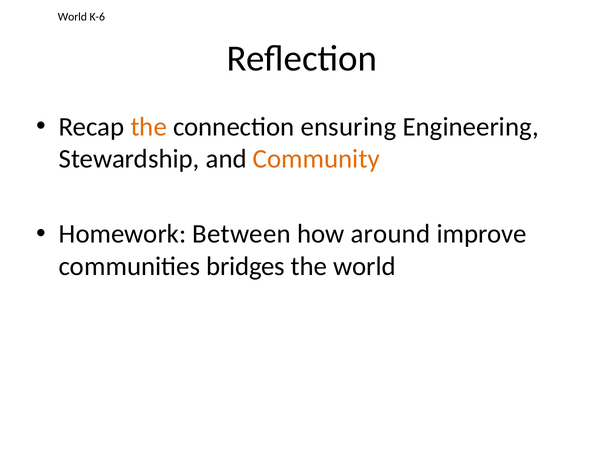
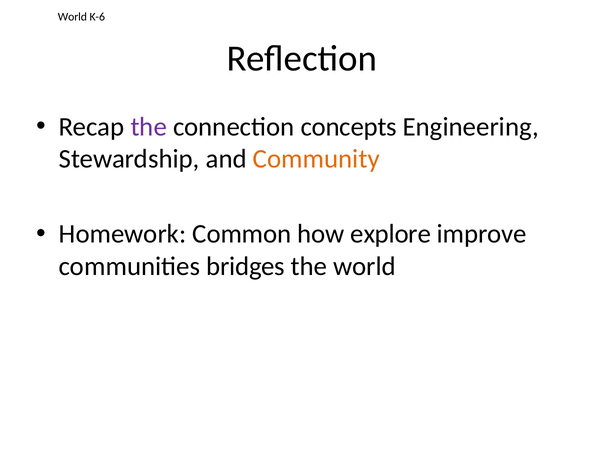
the colour: orange -> purple (149, 127)
ensuring: ensuring -> concepts (349, 127)
Between: Between -> Common (242, 234)
around: around -> explore (391, 234)
